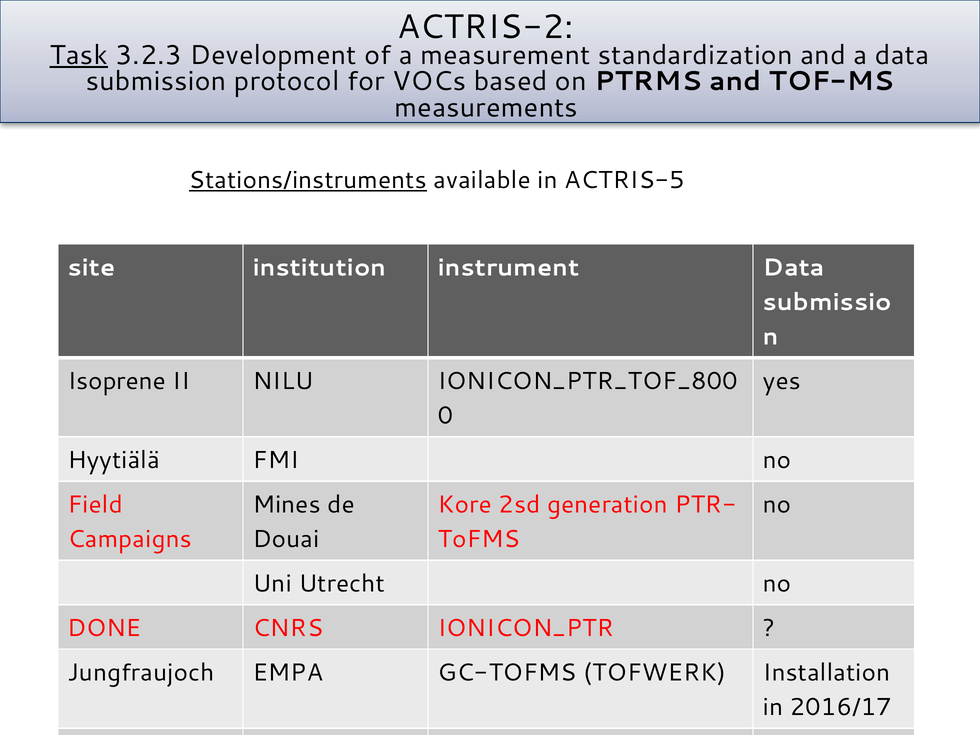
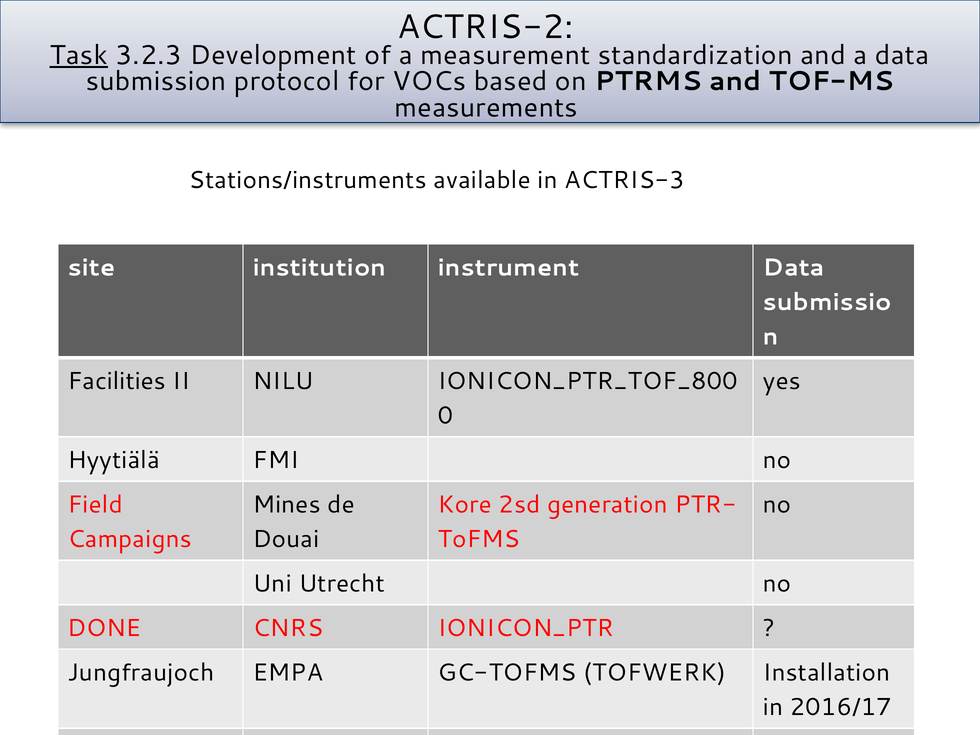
Stations/instruments underline: present -> none (308, 180)
ACTRIS-5: ACTRIS-5 -> ACTRIS-3 (625, 180)
Isoprene: Isoprene -> Facilities (117, 381)
